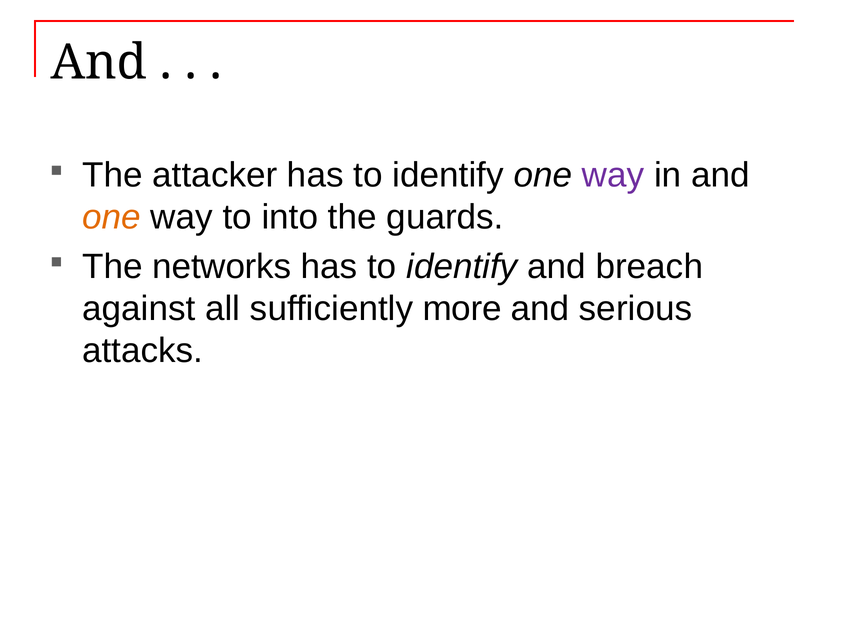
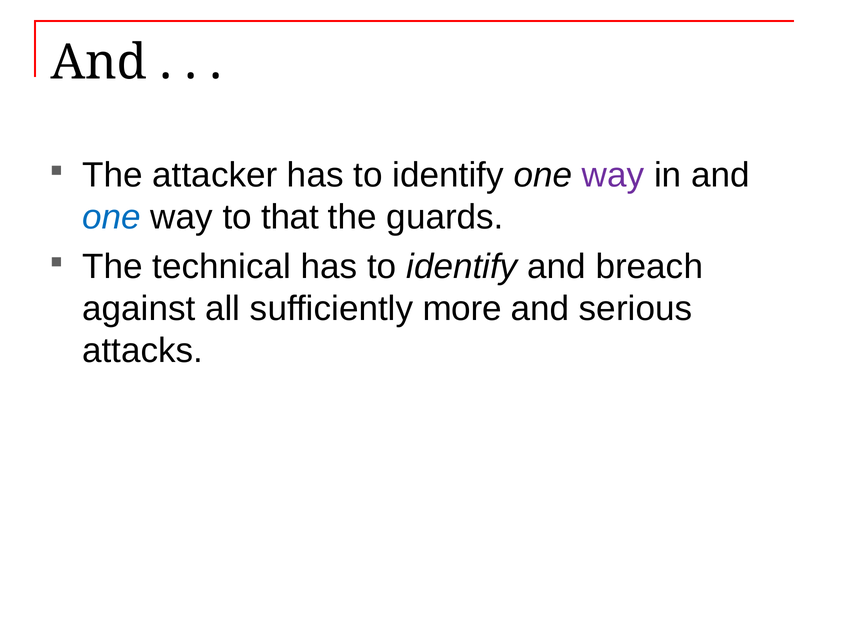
one colour: orange -> blue (111, 217)
into: into -> that (290, 217)
networks: networks -> technical (222, 267)
